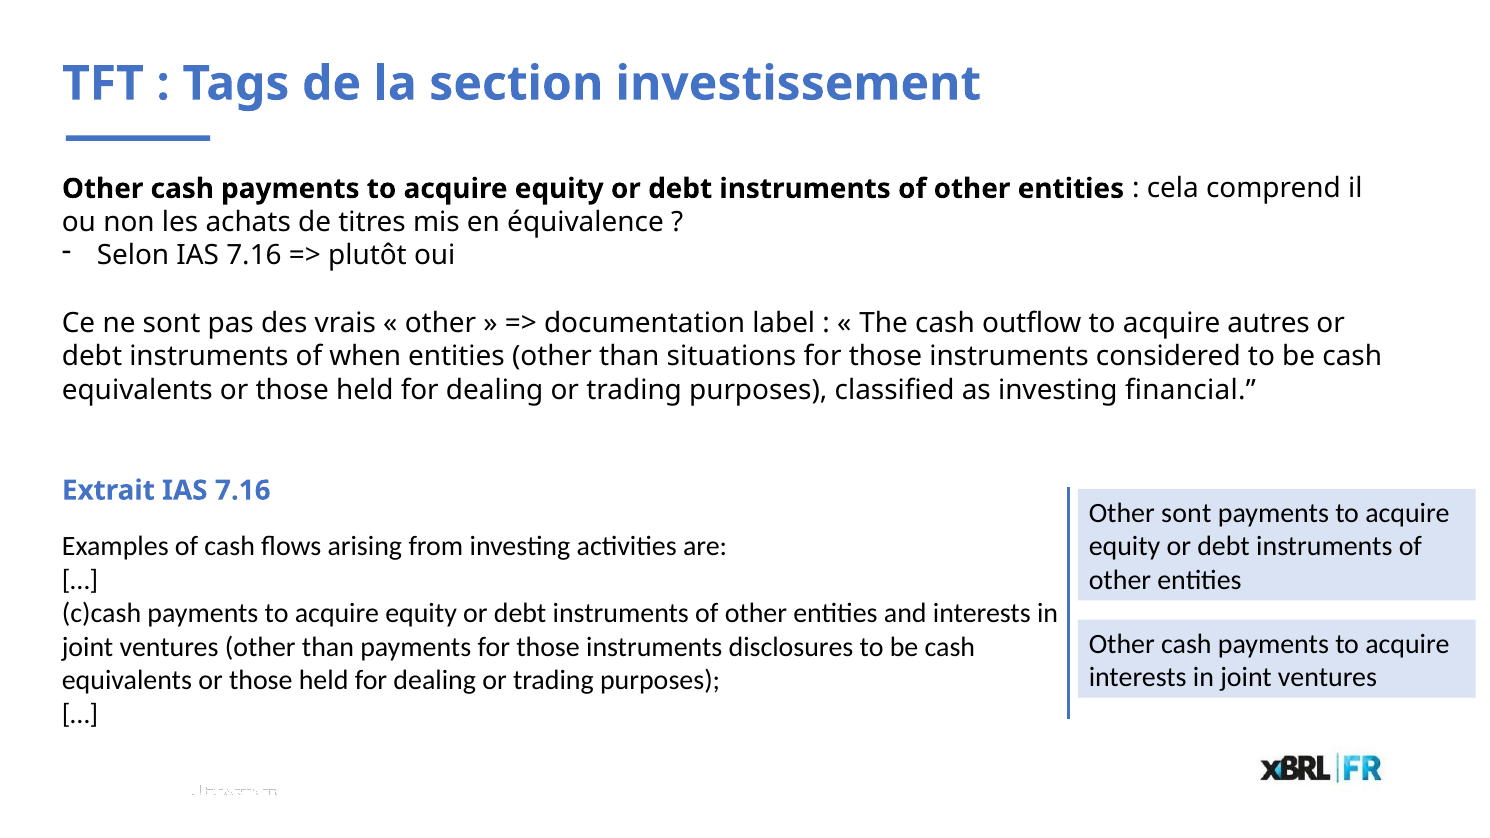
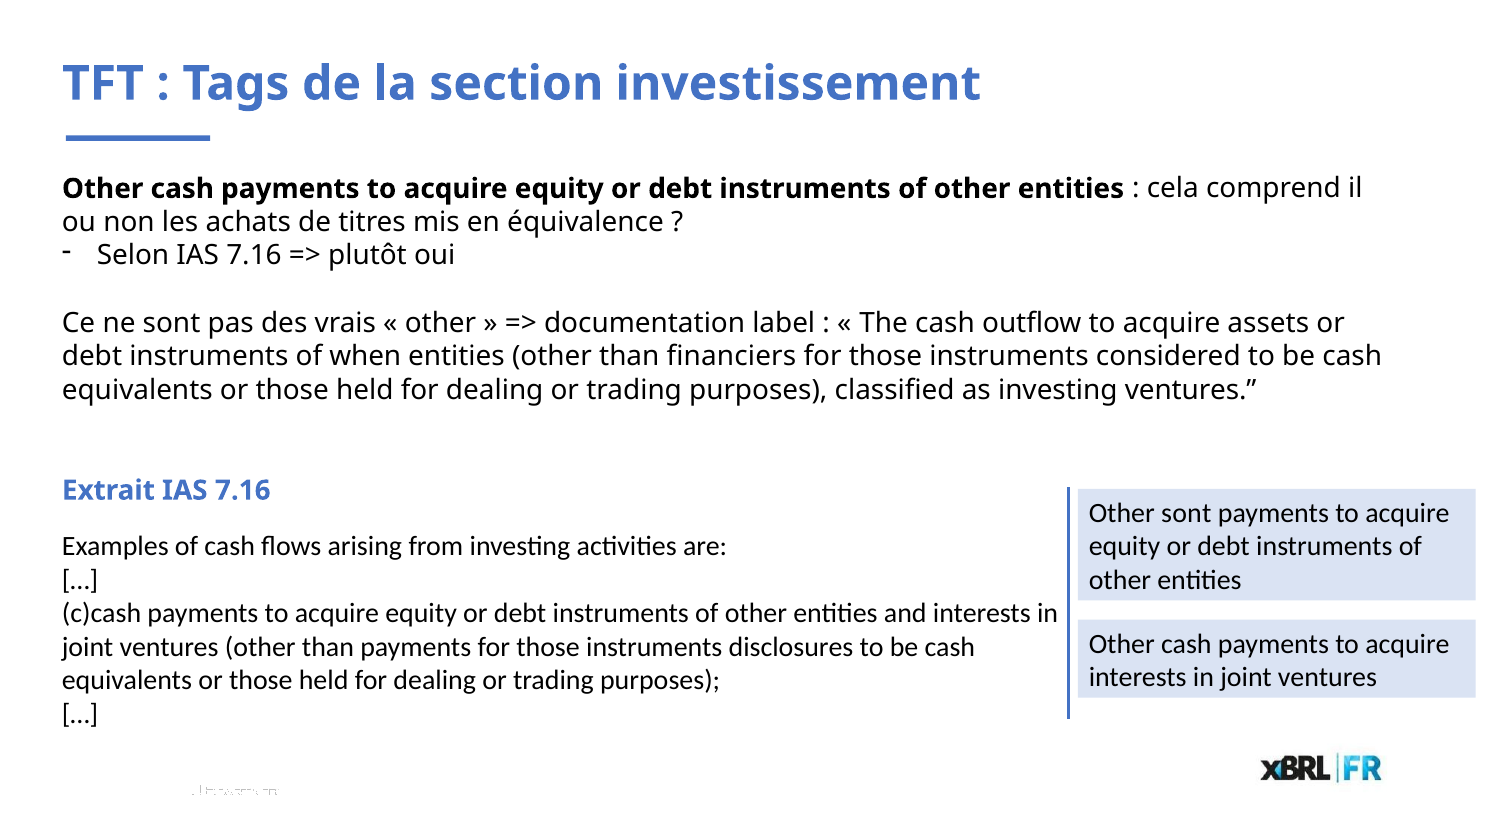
autres: autres -> assets (1268, 323)
situations: situations -> financiers (731, 356)
investing financial: financial -> ventures (1191, 390)
